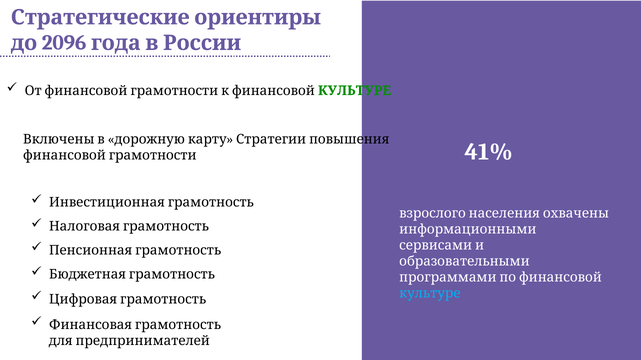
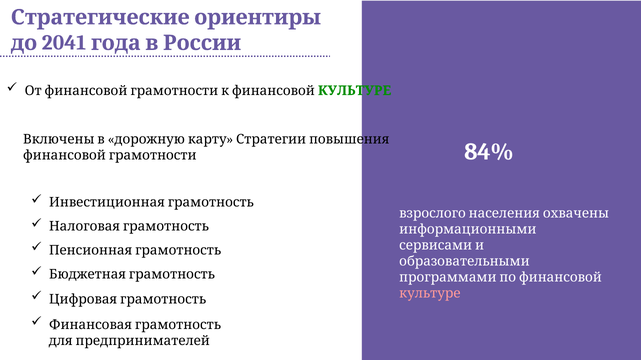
2096: 2096 -> 2041 (64, 43)
41%: 41% -> 84% (489, 152)
культуре colour: light blue -> pink (430, 294)
